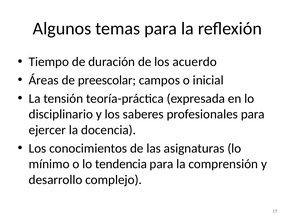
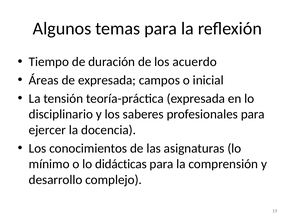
de preescolar: preescolar -> expresada (107, 80)
tendencia: tendencia -> didácticas (121, 164)
